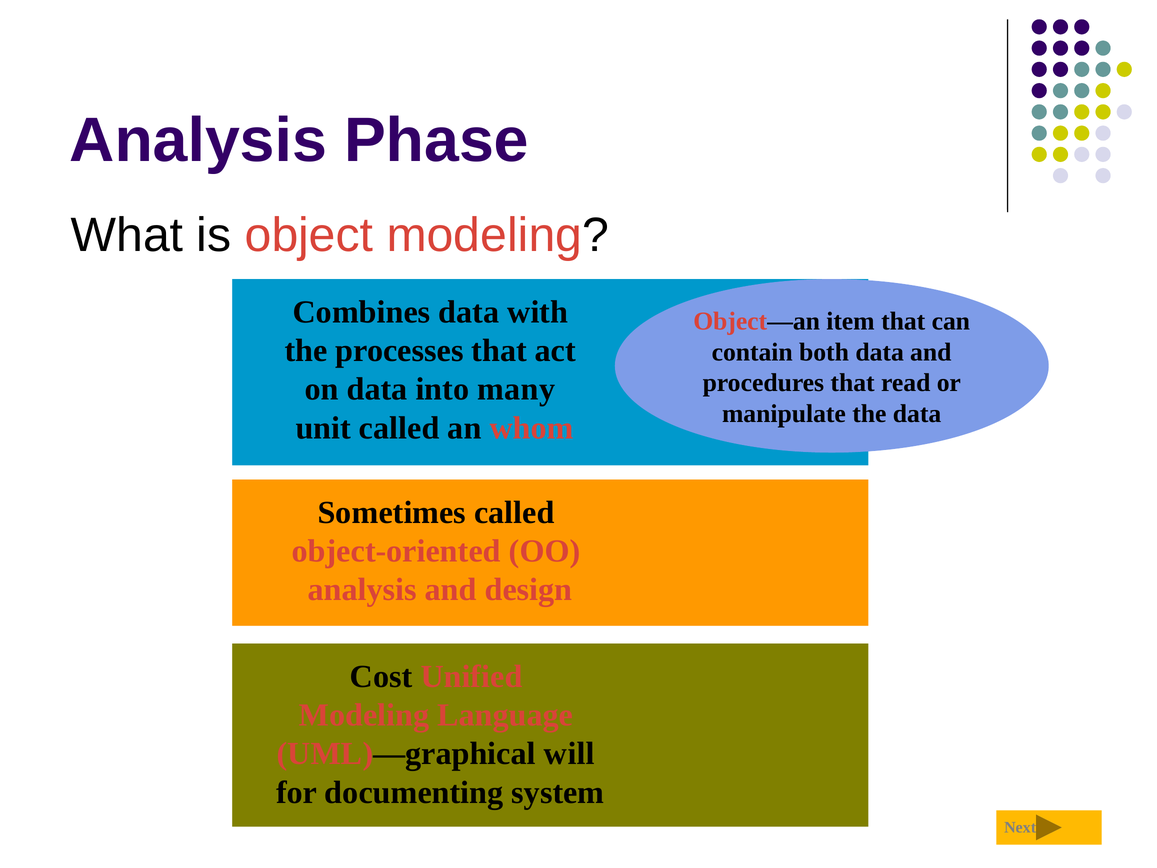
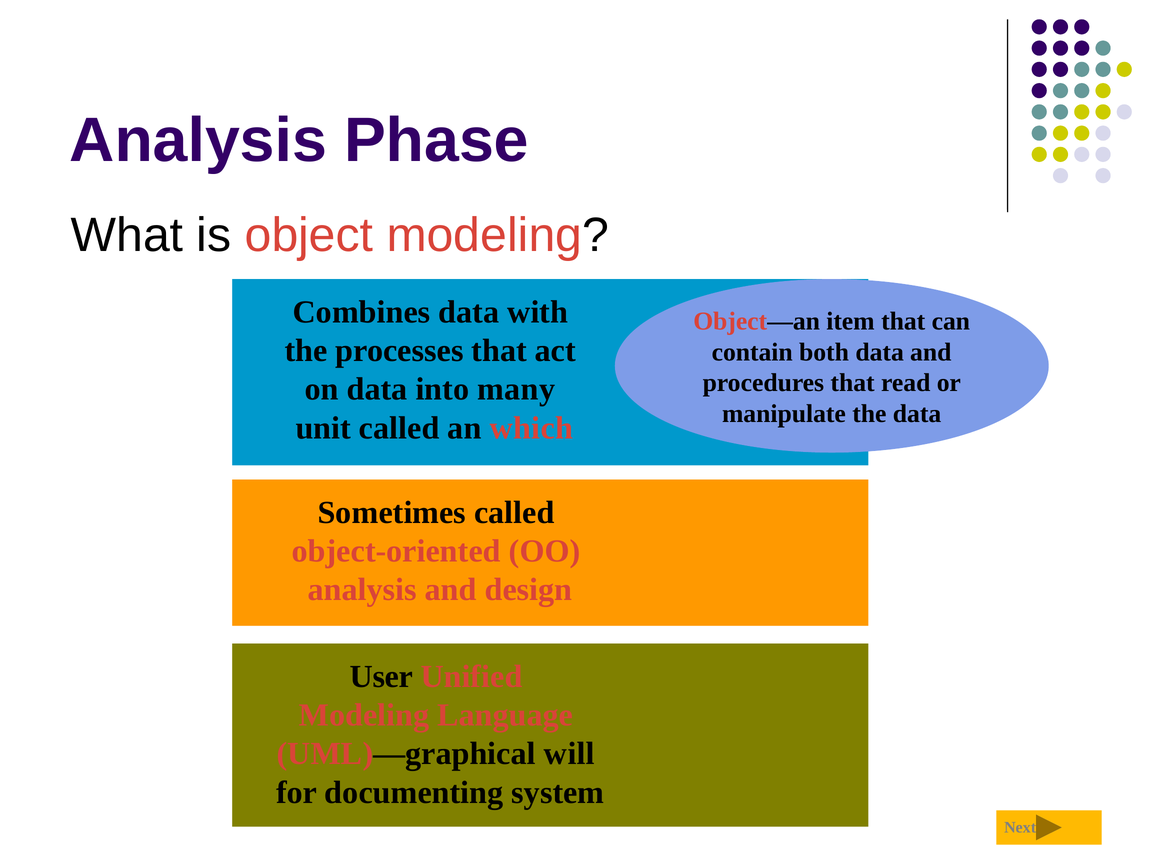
whom: whom -> which (531, 428)
Cost: Cost -> User (381, 676)
